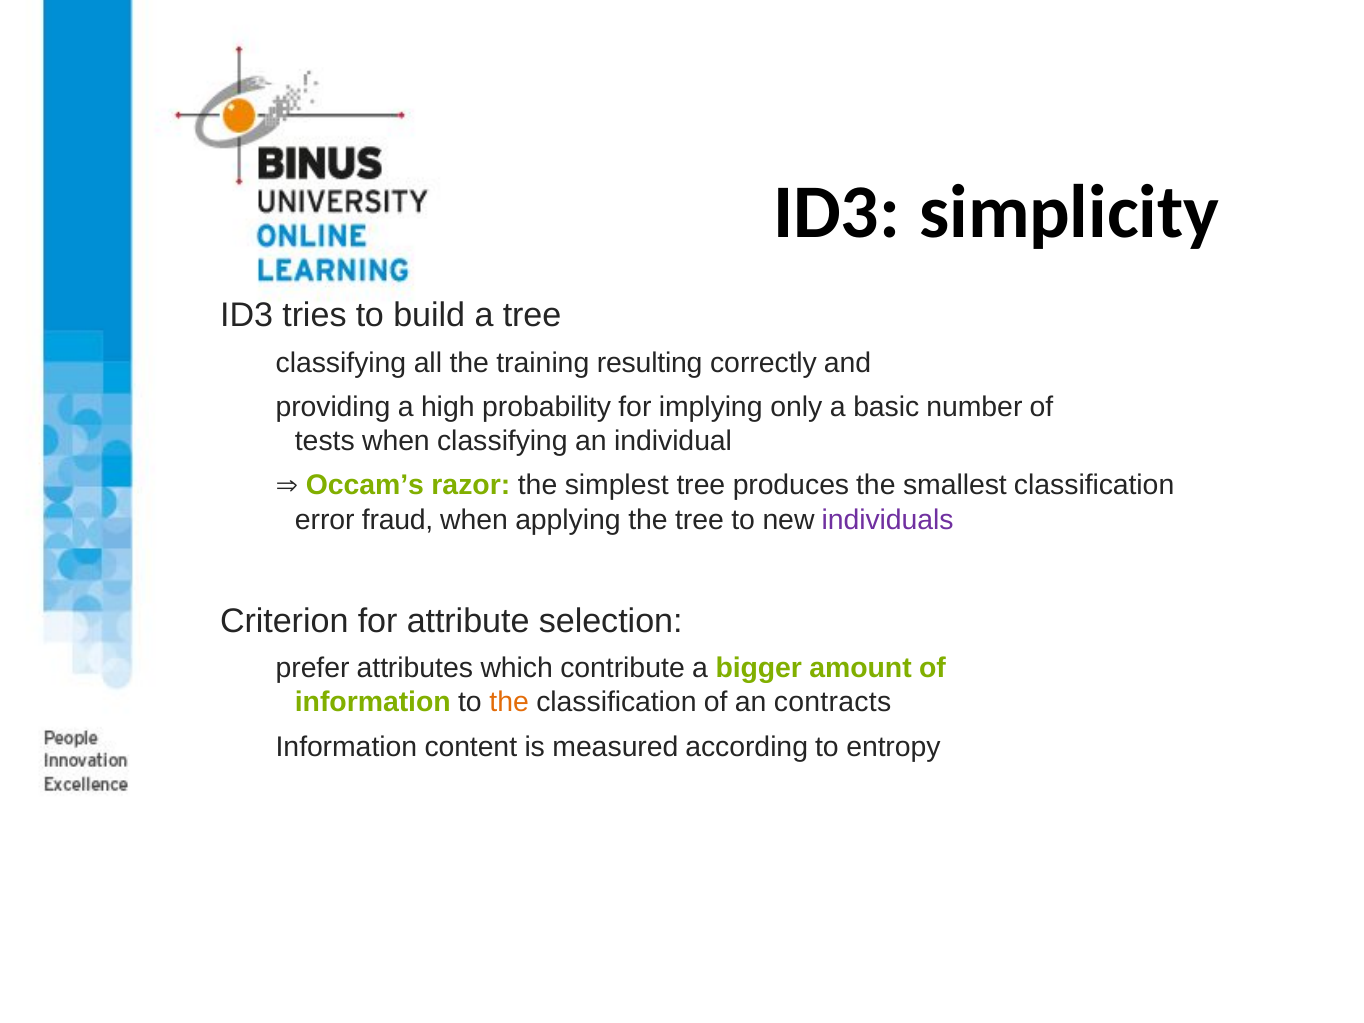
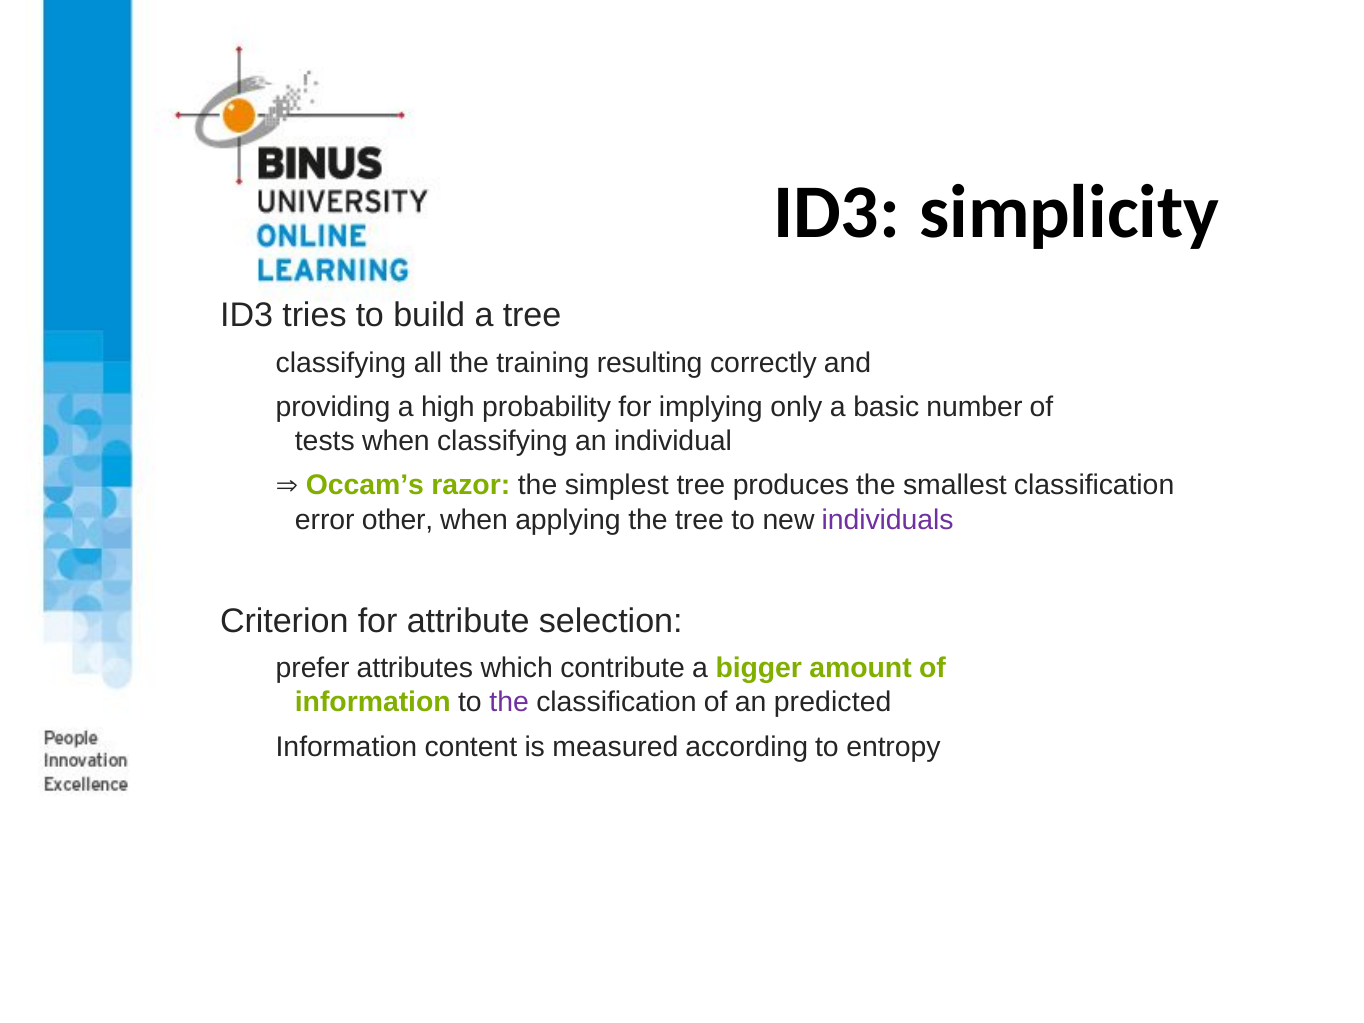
fraud: fraud -> other (398, 520)
the colour: orange -> purple (509, 702)
contracts: contracts -> predicted (833, 702)
